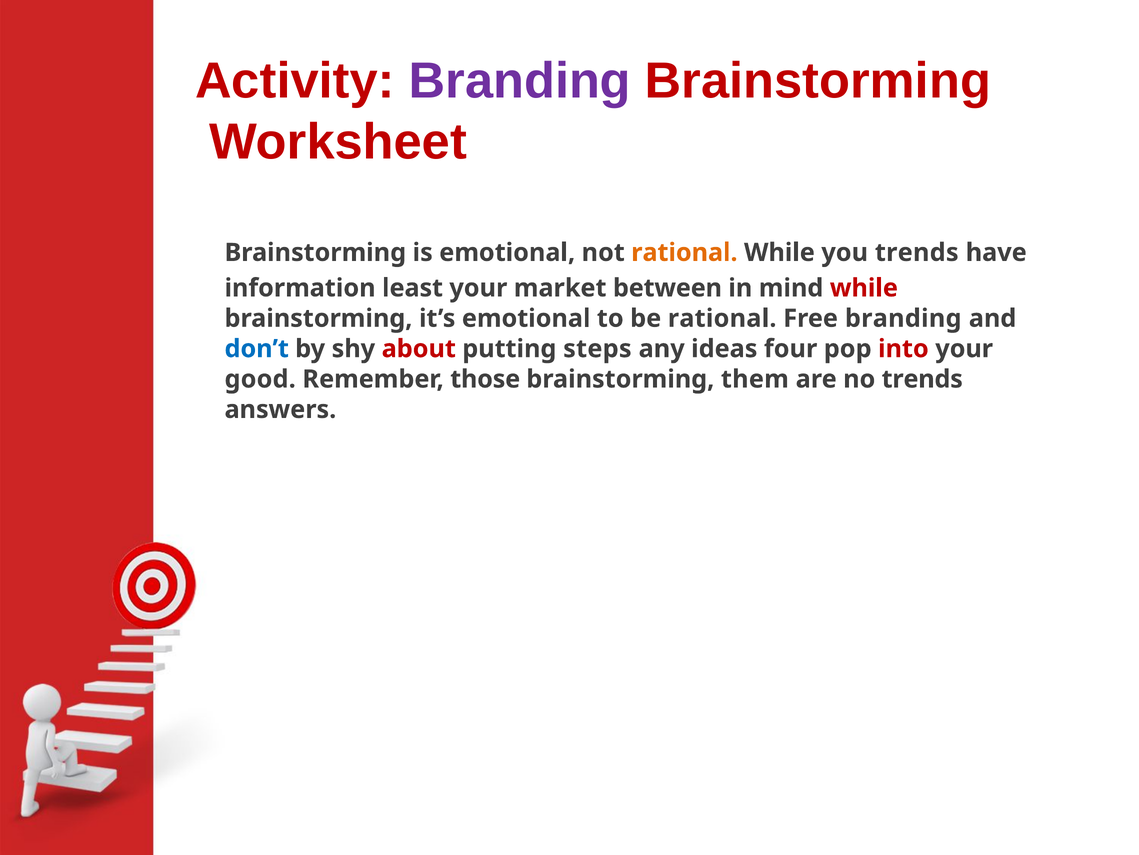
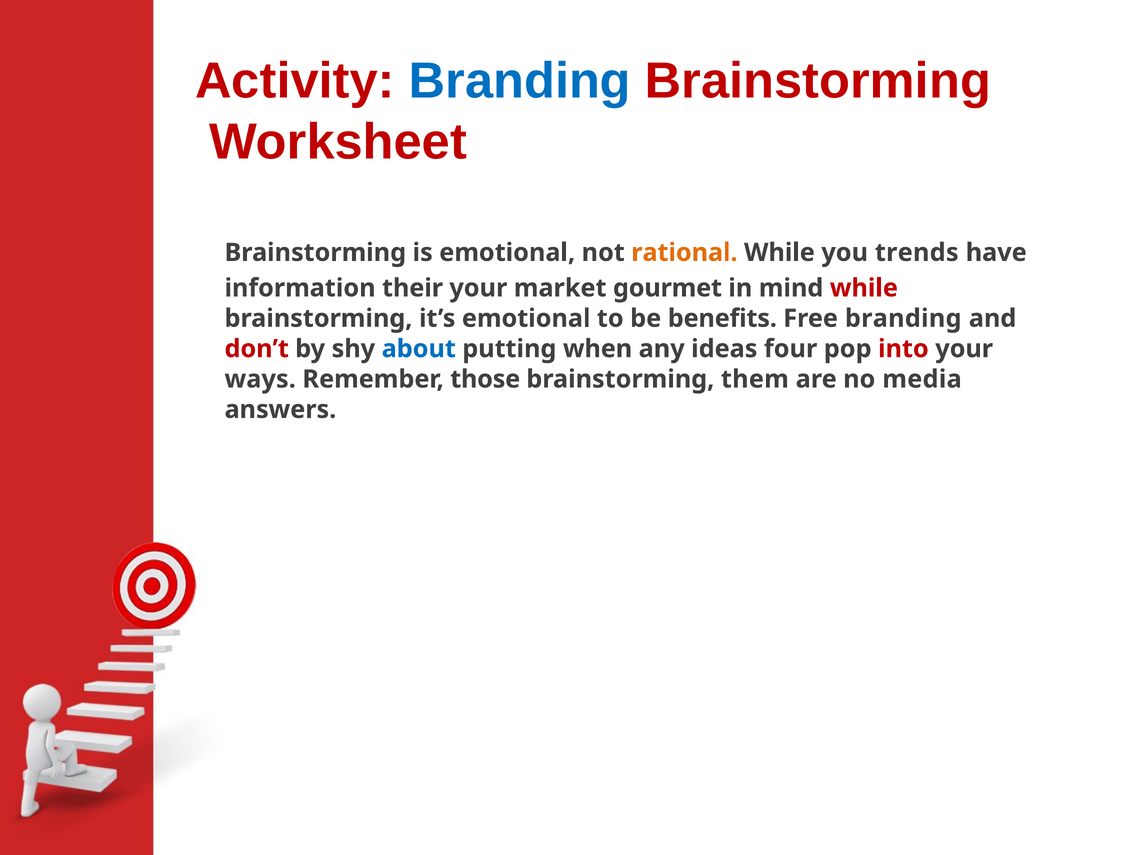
Branding colour: purple -> blue (520, 81)
least: least -> their (413, 288)
between: between -> gourmet (667, 288)
be rational: rational -> benefits (722, 318)
don’t colour: blue -> red (257, 349)
about colour: red -> blue (419, 349)
steps: steps -> when (598, 349)
good: good -> ways (260, 379)
no trends: trends -> media (922, 379)
